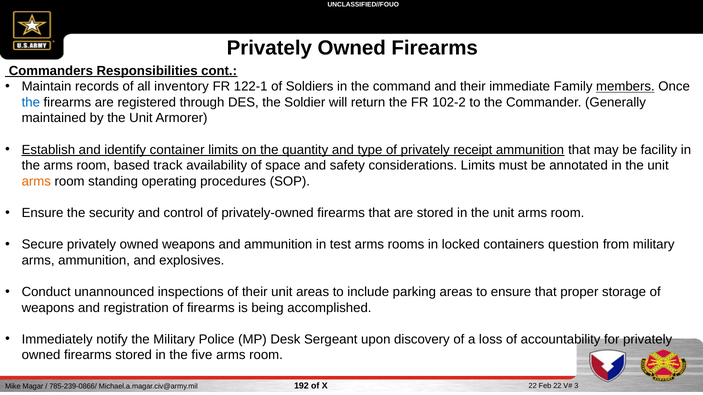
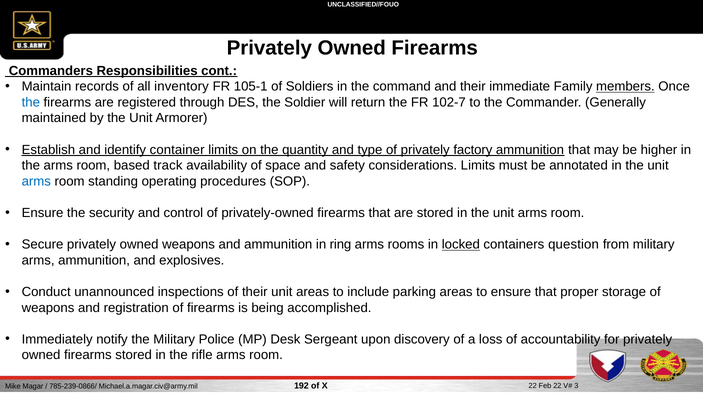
122-1: 122-1 -> 105-1 (251, 87)
102-2: 102-2 -> 102-7 (449, 102)
receipt: receipt -> factory (473, 150)
facility: facility -> higher (659, 150)
arms colour: orange -> blue (36, 181)
test: test -> ring (341, 245)
locked underline: none -> present (461, 245)
five: five -> rifle (202, 355)
